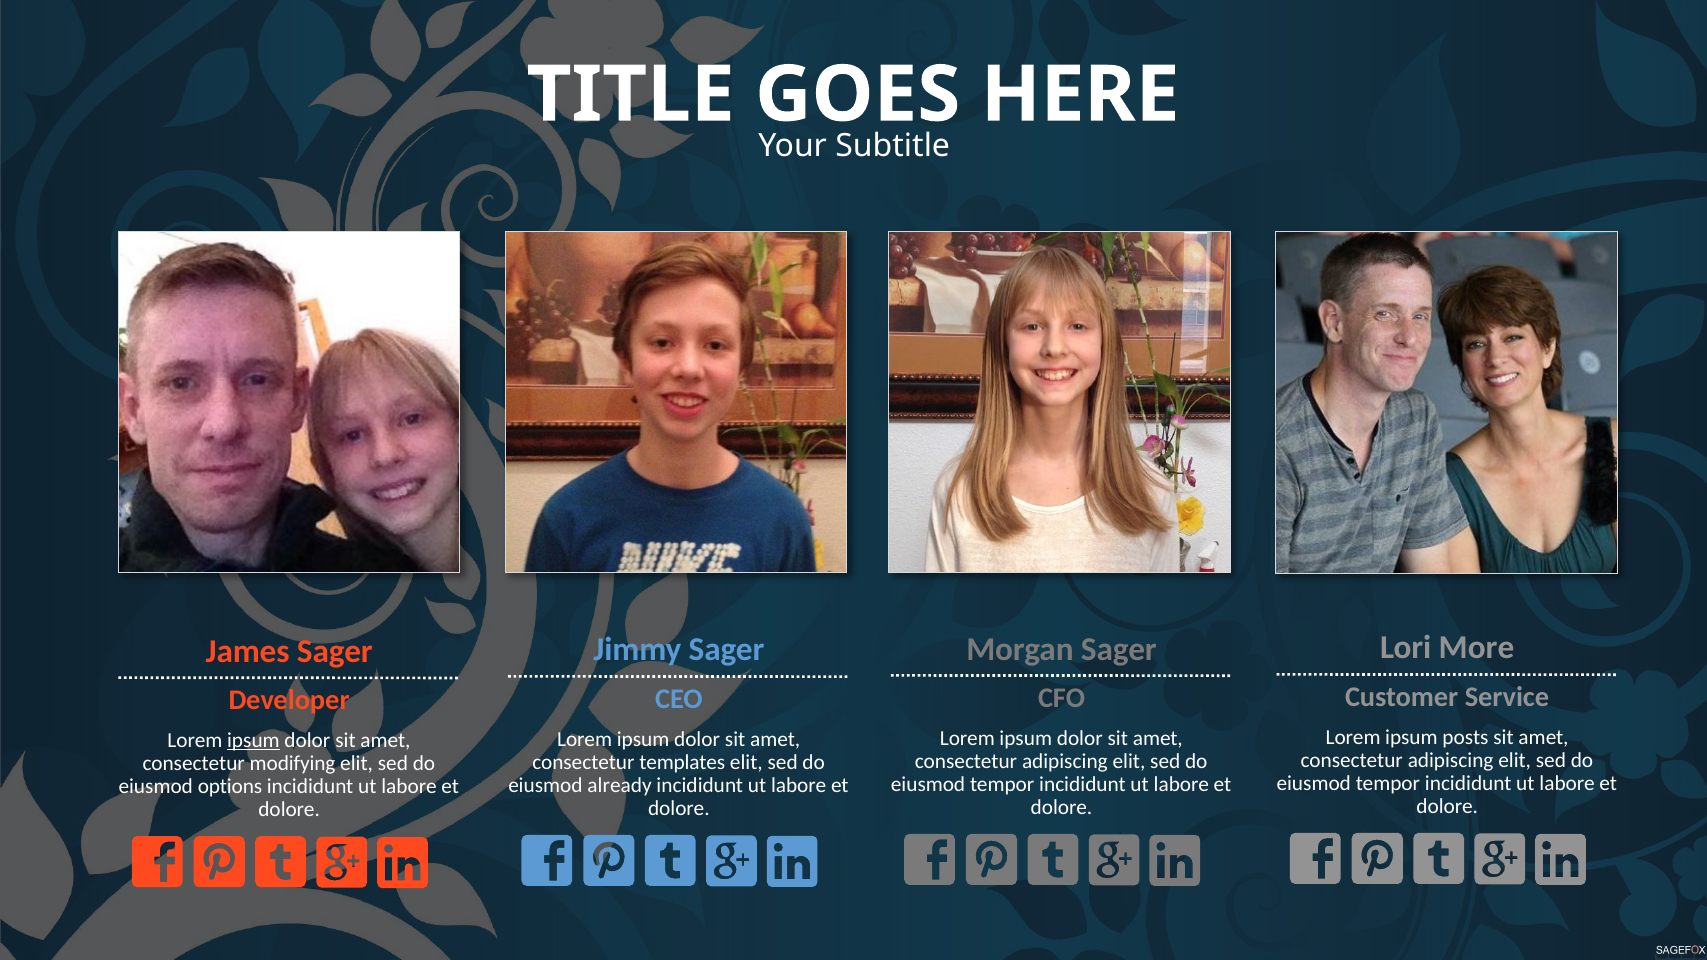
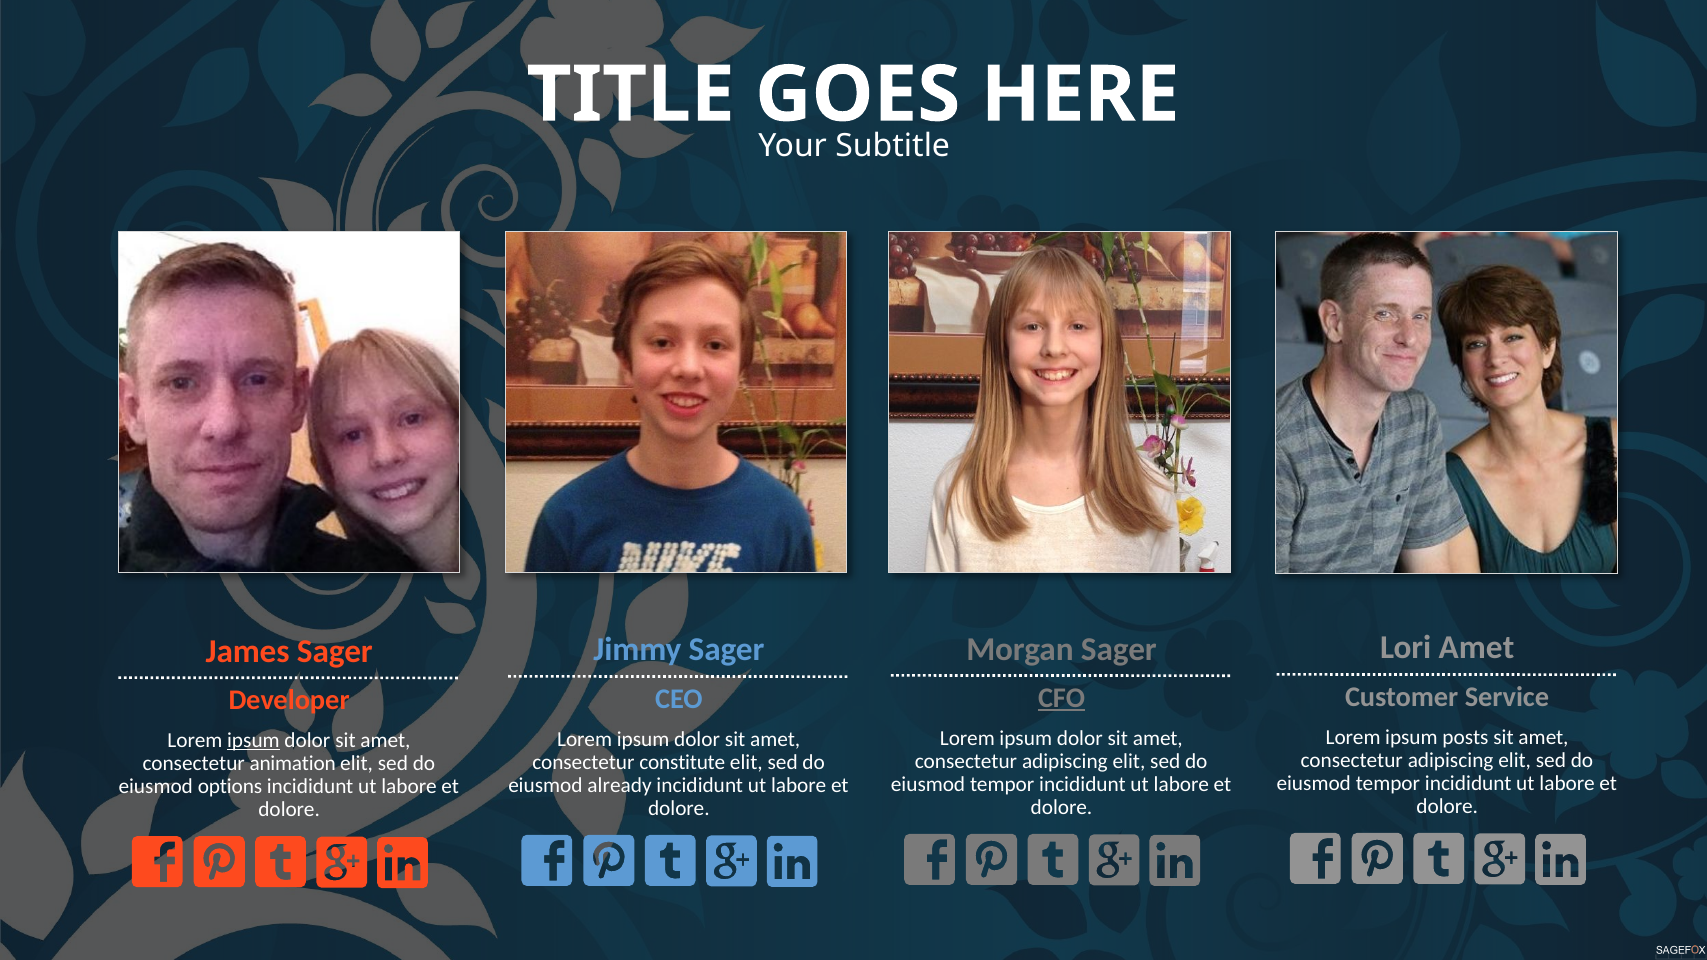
Lori More: More -> Amet (1476, 648)
CFO underline: none -> present (1062, 698)
templates: templates -> constitute (682, 762)
modifying: modifying -> animation (293, 764)
